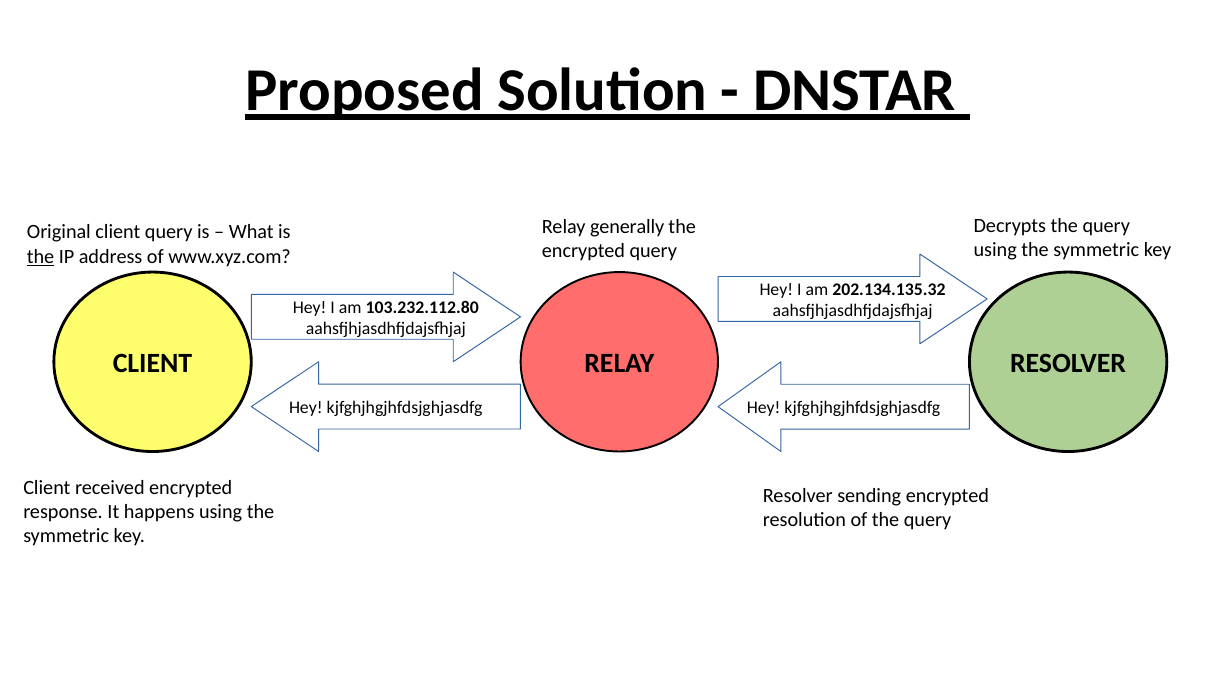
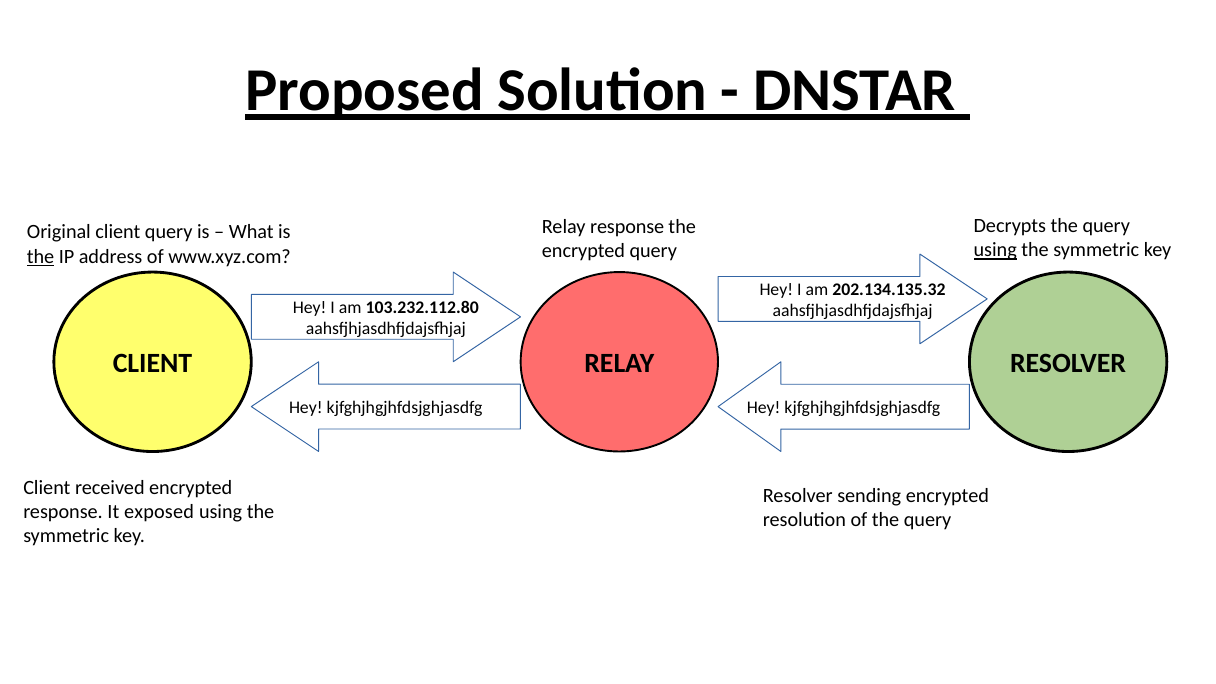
Relay generally: generally -> response (627, 227)
using underline: none -> present (995, 250)
happens: happens -> exposed (159, 512)
